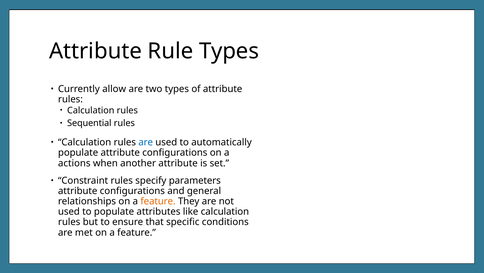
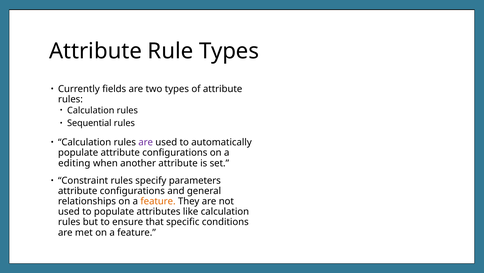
allow: allow -> fields (114, 89)
are colour: blue -> purple (146, 142)
actions: actions -> editing (74, 163)
